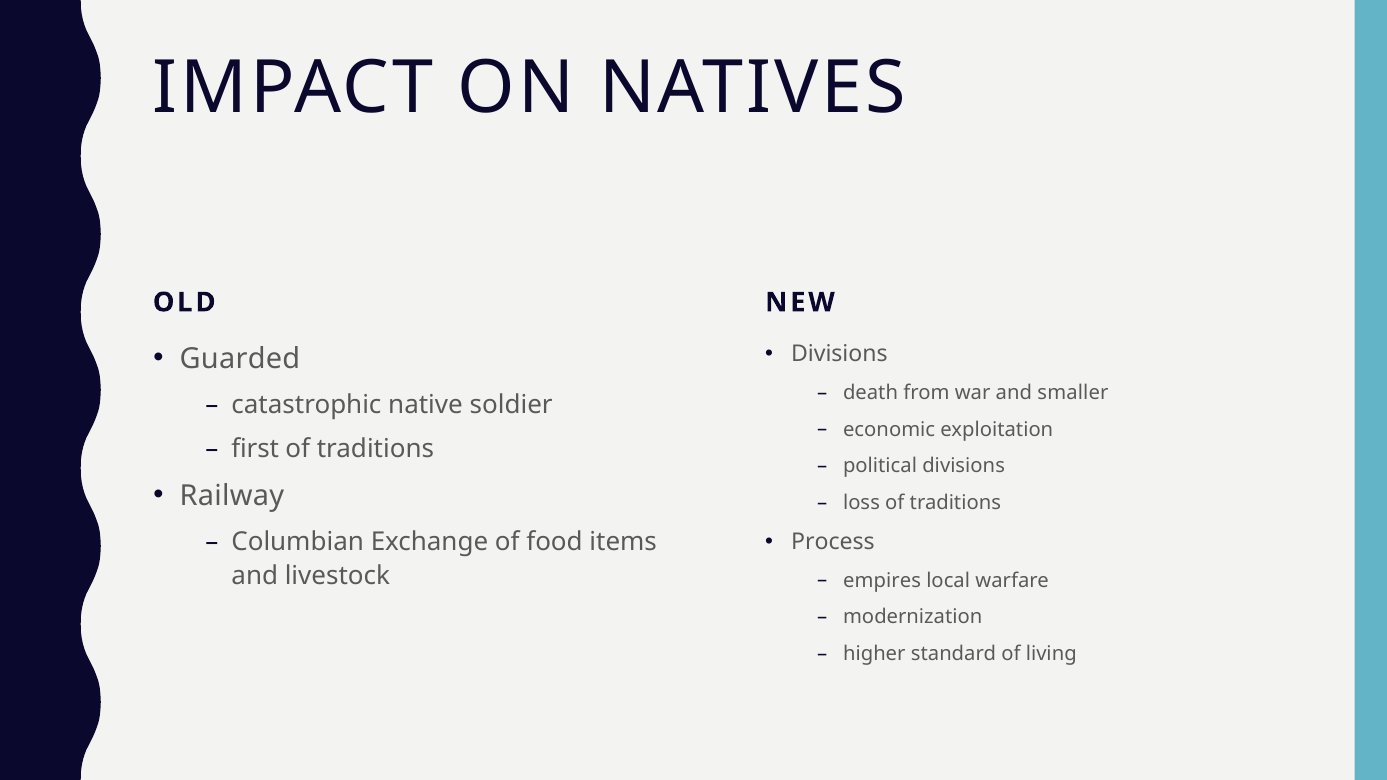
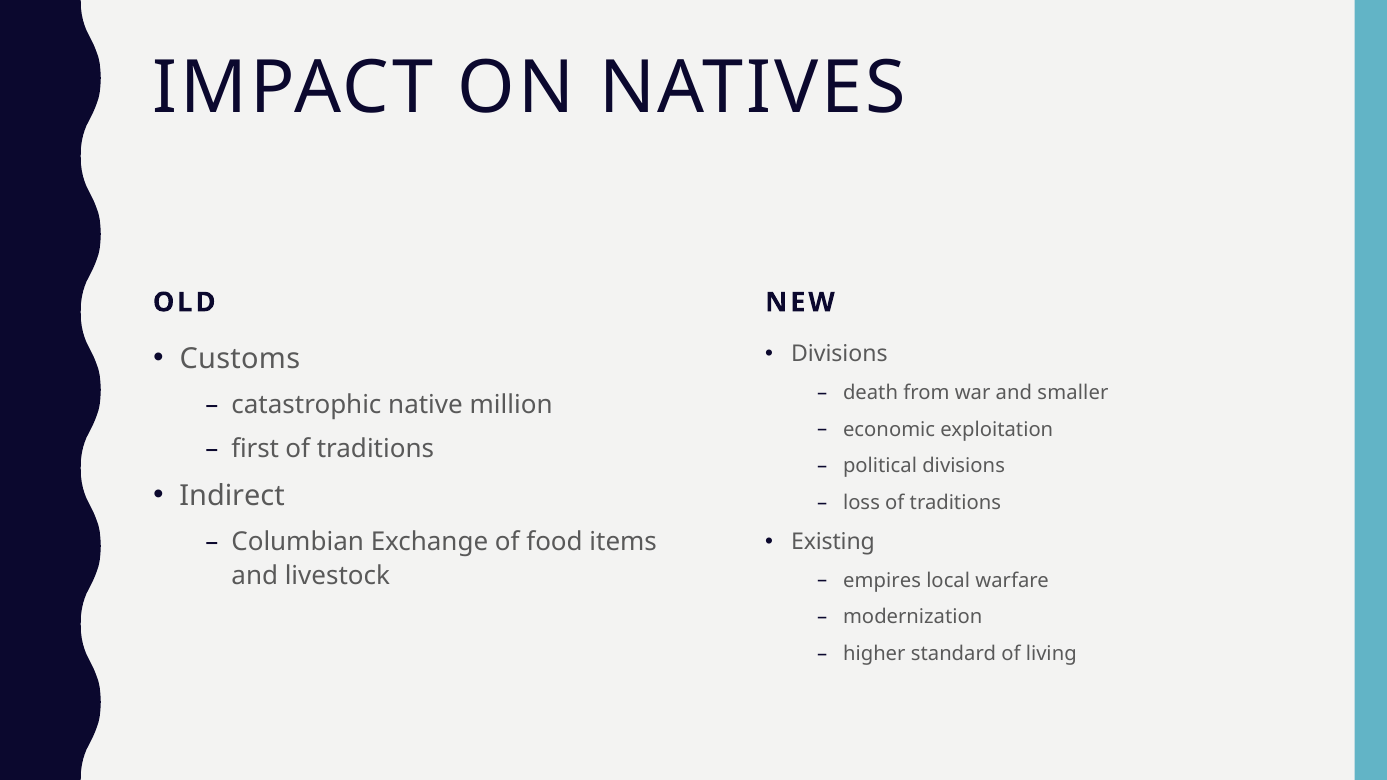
Guarded: Guarded -> Customs (240, 359)
soldier: soldier -> million (511, 405)
Railway: Railway -> Indirect (232, 496)
Process: Process -> Existing (833, 542)
